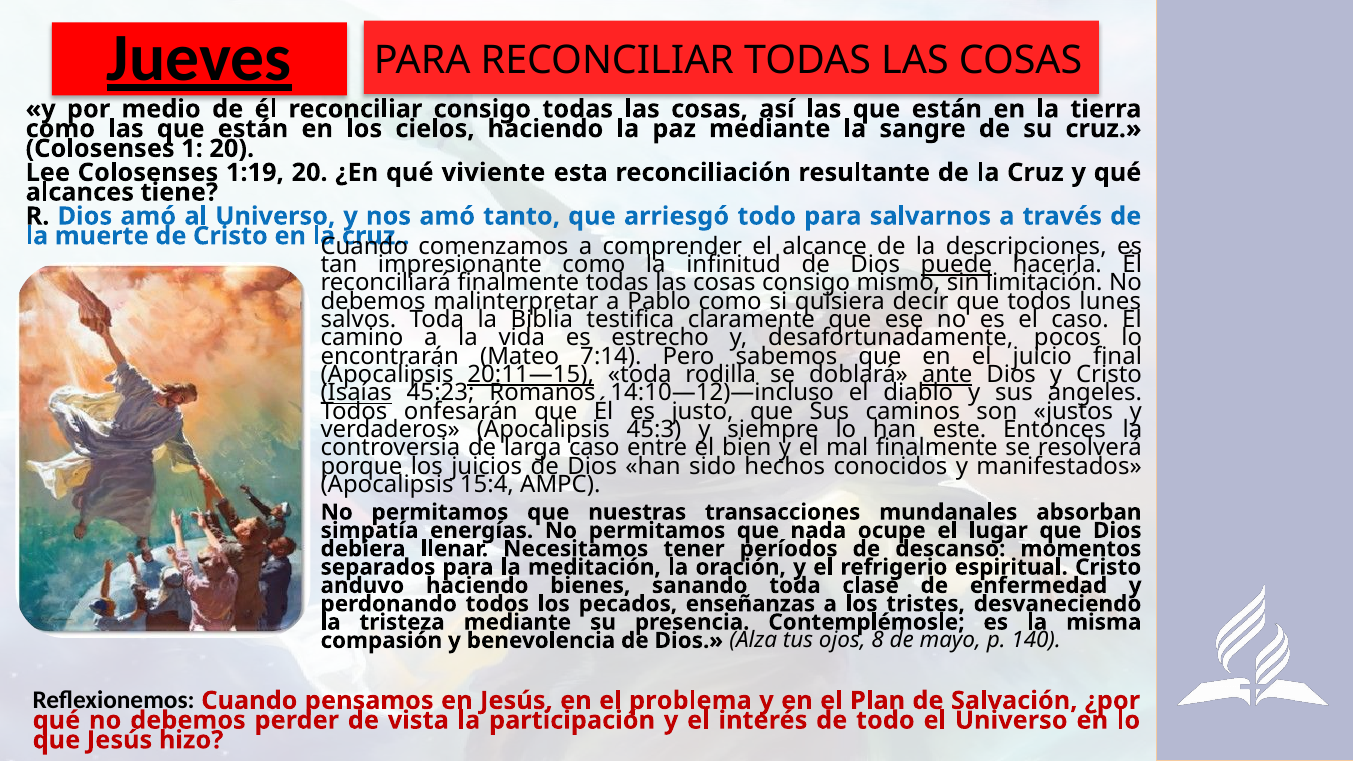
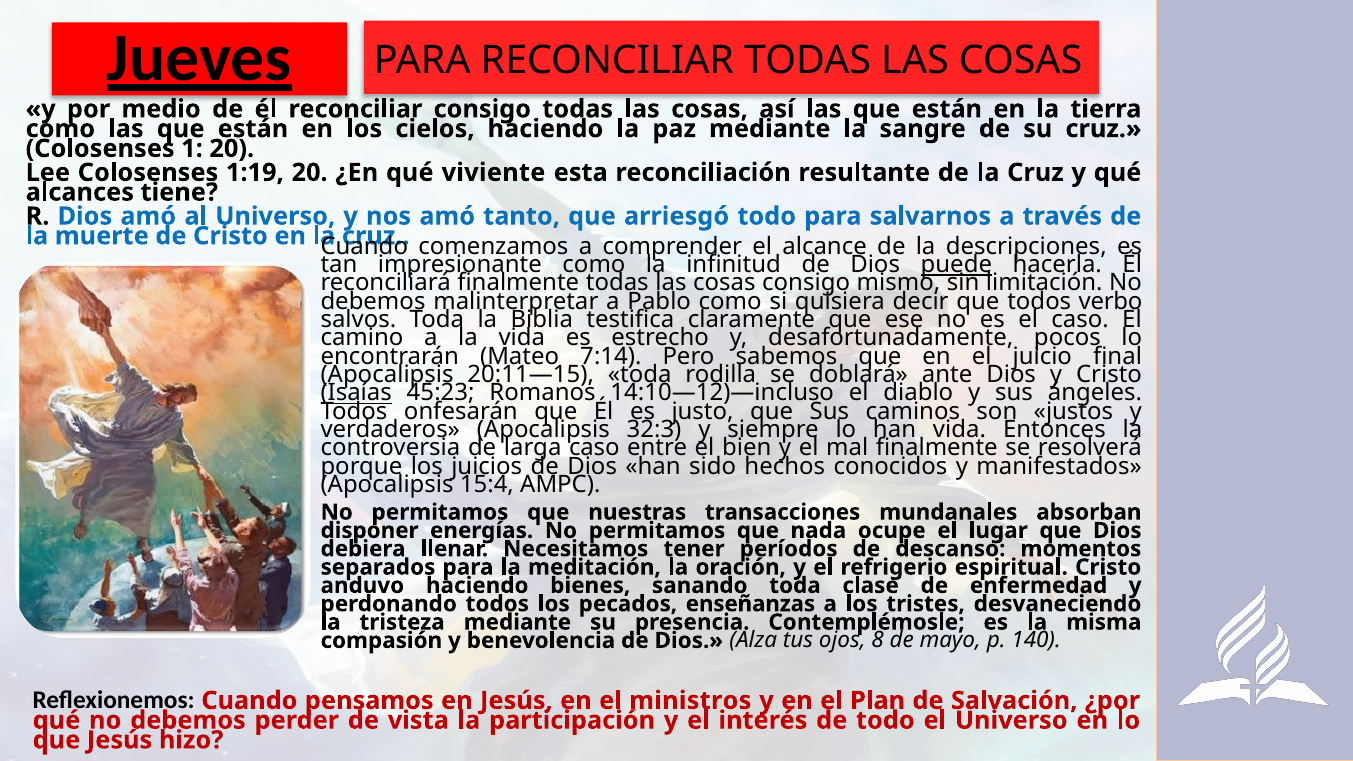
lunes: lunes -> verbo (1111, 301)
20:11—15 underline: present -> none (531, 375)
ante underline: present -> none (947, 375)
45:3: 45:3 -> 32:3 (654, 430)
han este: este -> vida (959, 430)
simpatía: simpatía -> disponer (370, 531)
problema: problema -> ministros (690, 701)
